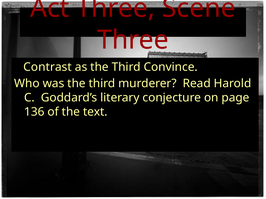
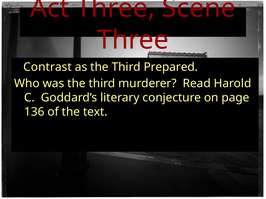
Convince: Convince -> Prepared (171, 67)
